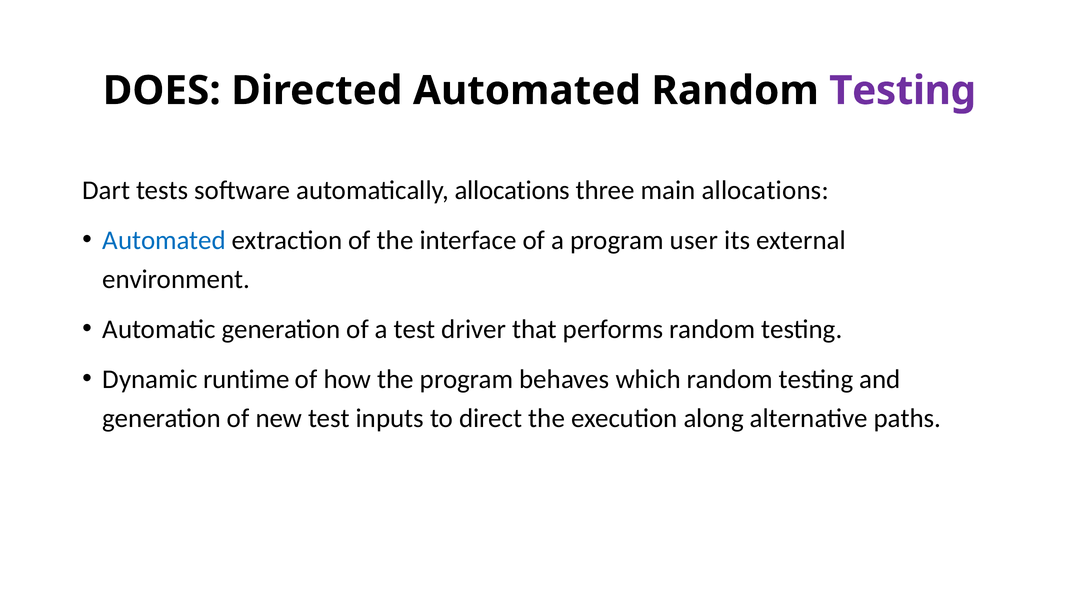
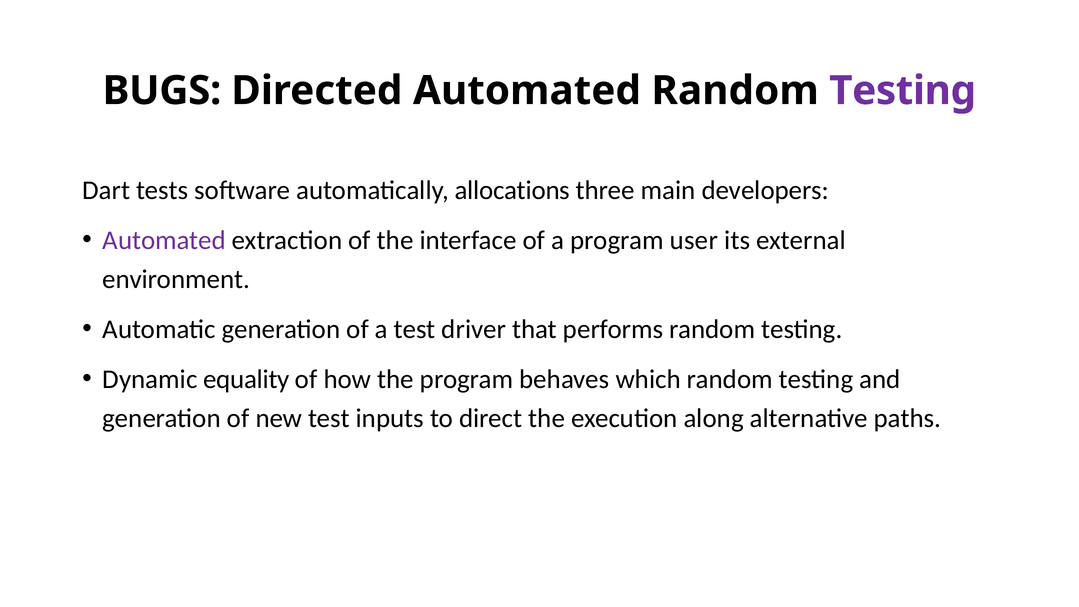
DOES: DOES -> BUGS (162, 91)
main allocations: allocations -> developers (765, 190)
Automated colour: blue -> purple (164, 240)
runtime: runtime -> equality (246, 379)
